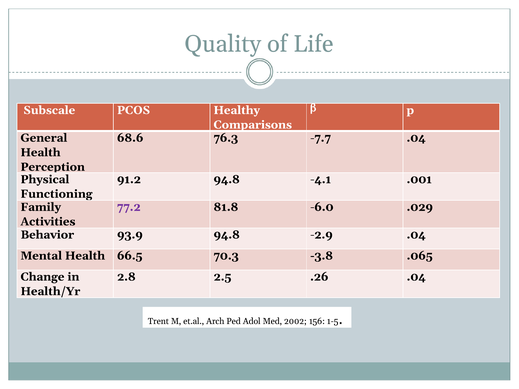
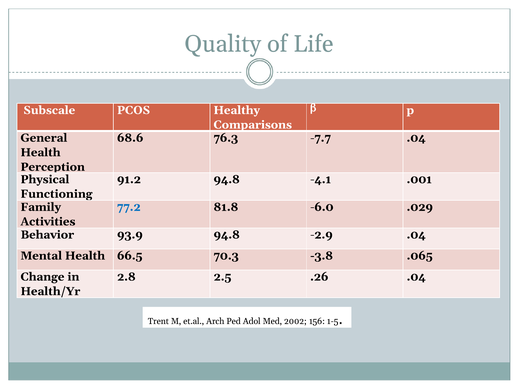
77.2 colour: purple -> blue (129, 207)
